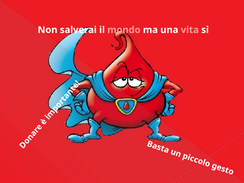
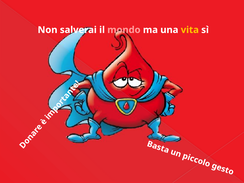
vita colour: pink -> yellow (190, 30)
